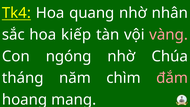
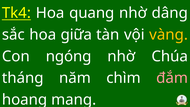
nhân: nhân -> dâng (170, 13)
kiếp: kiếp -> giữa (76, 35)
vàng colour: pink -> yellow (169, 35)
